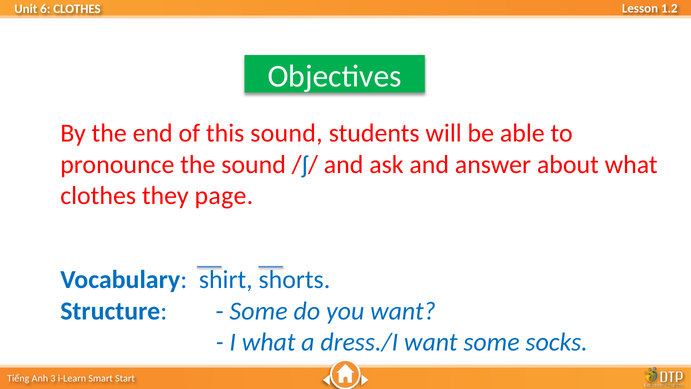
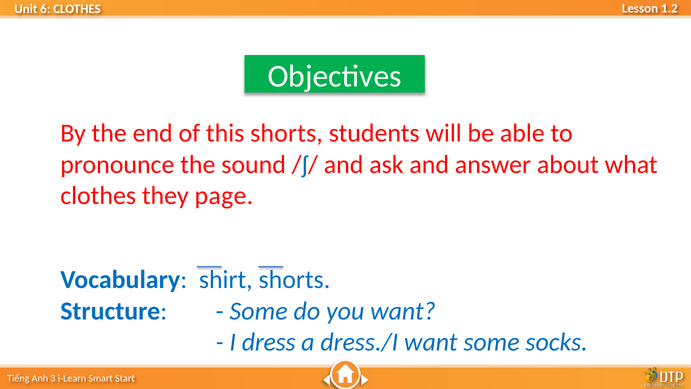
this sound: sound -> shorts (286, 133)
I what: what -> dress (269, 342)
